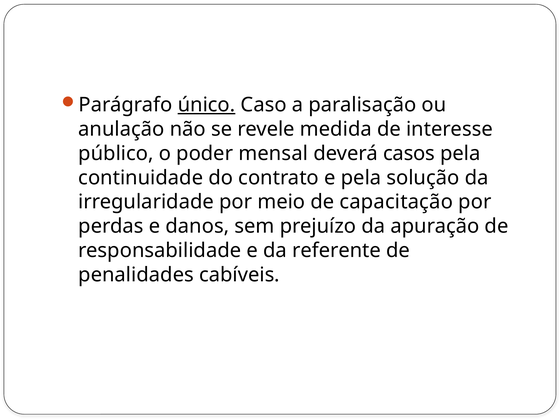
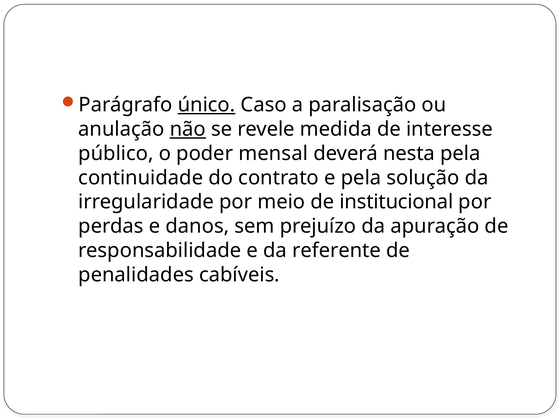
não underline: none -> present (188, 129)
casos: casos -> nesta (409, 153)
capacitação: capacitação -> institucional (396, 202)
